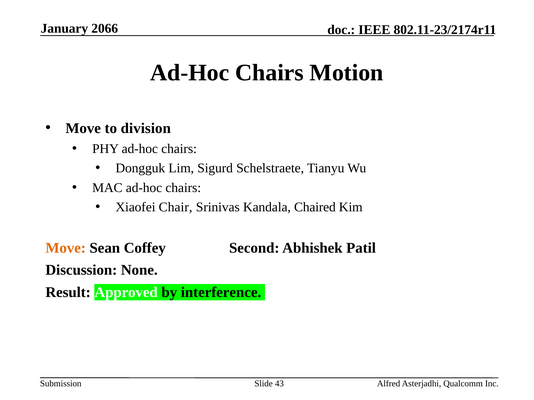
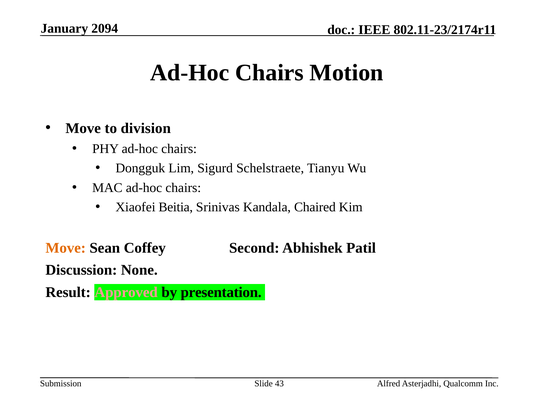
2066: 2066 -> 2094 (105, 28)
Chair: Chair -> Beitia (176, 207)
Approved colour: white -> pink (126, 293)
interference: interference -> presentation (221, 293)
